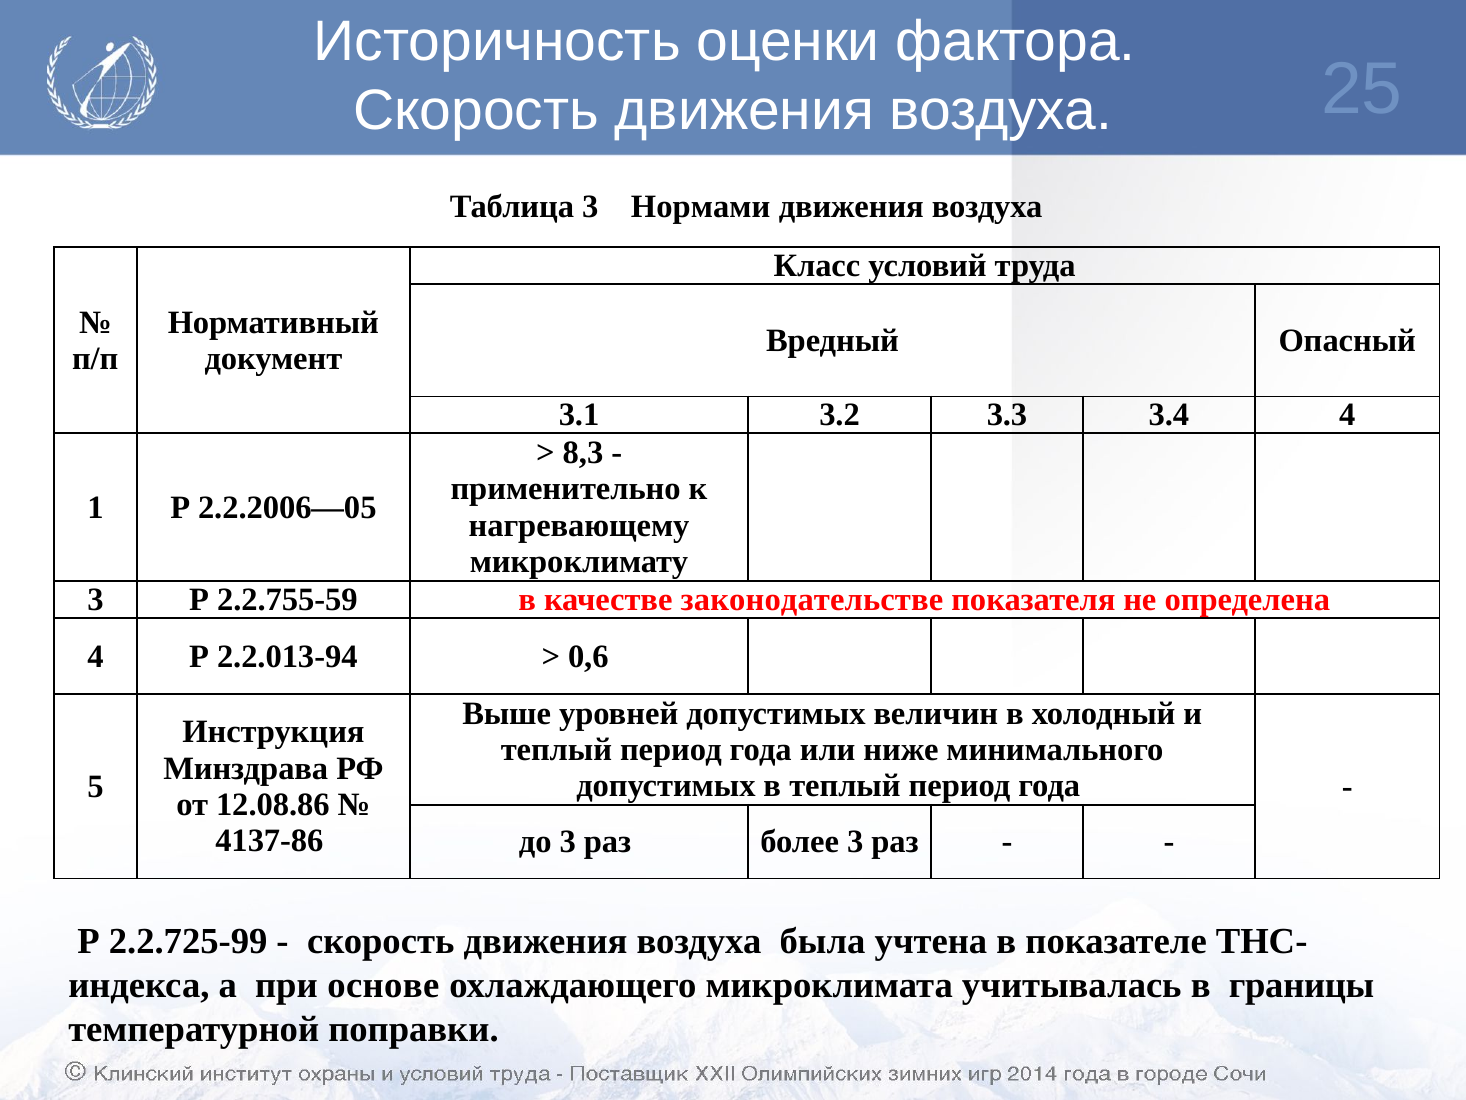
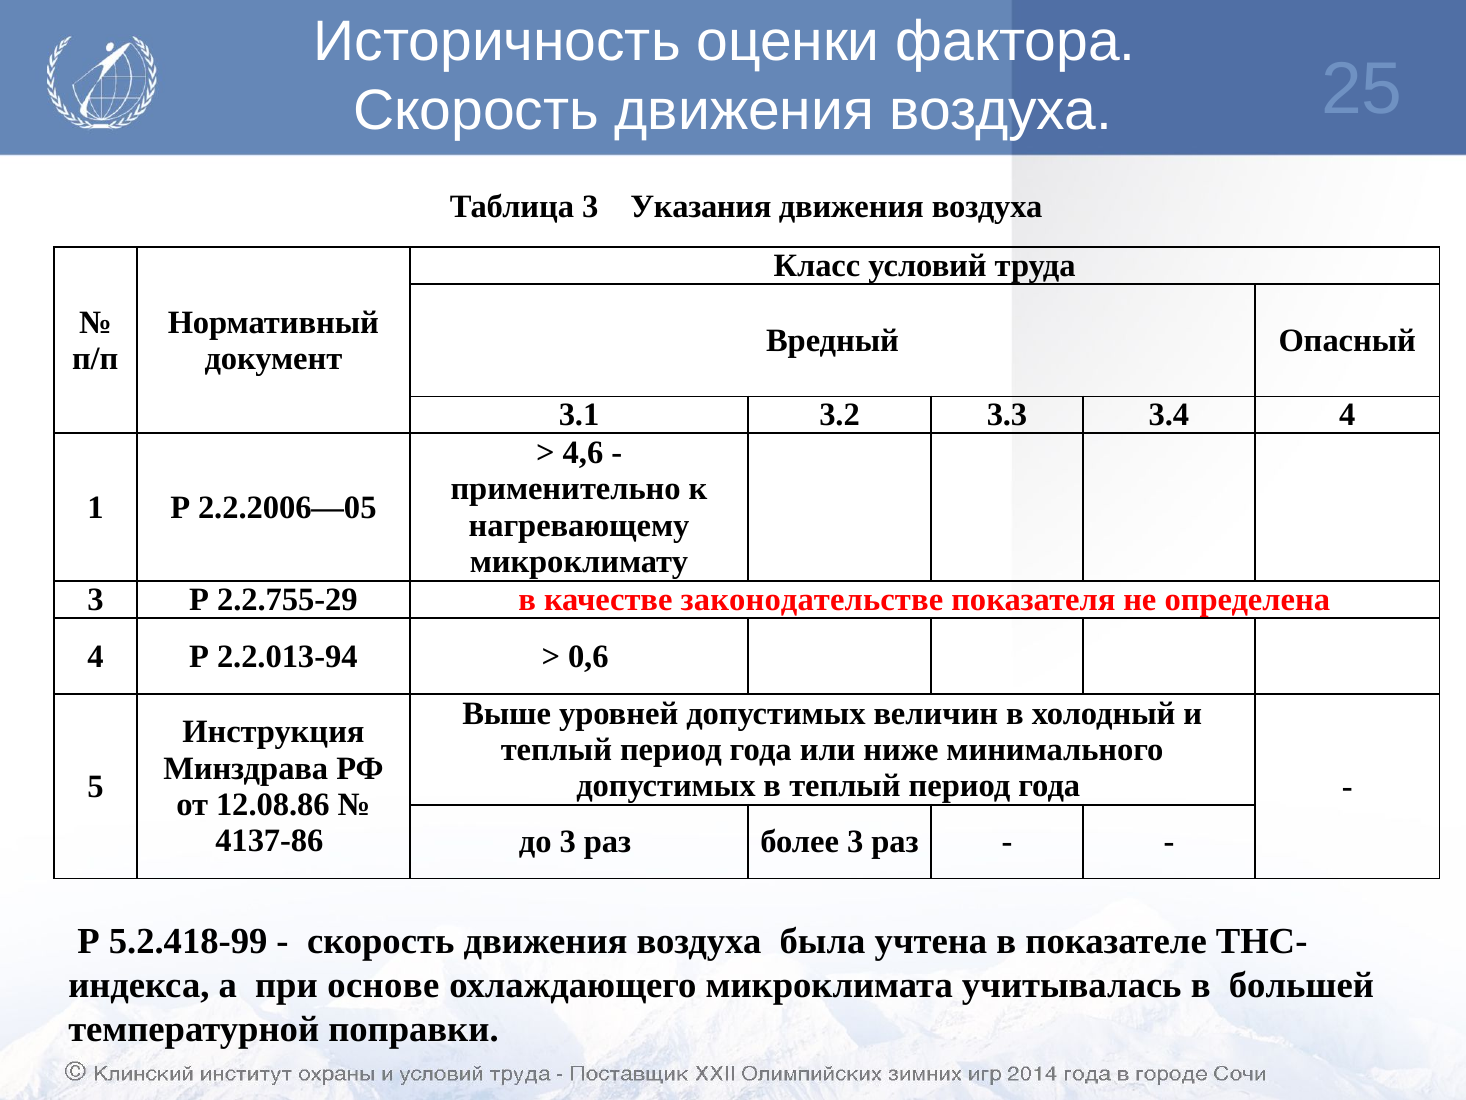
Нормами: Нормами -> Указания (701, 207)
8,3: 8,3 -> 4,6 (583, 453)
2.2.755-59: 2.2.755-59 -> 2.2.755-29 (287, 599)
2.2.725-99: 2.2.725-99 -> 5.2.418-99 (188, 941)
границы: границы -> большей (1301, 985)
